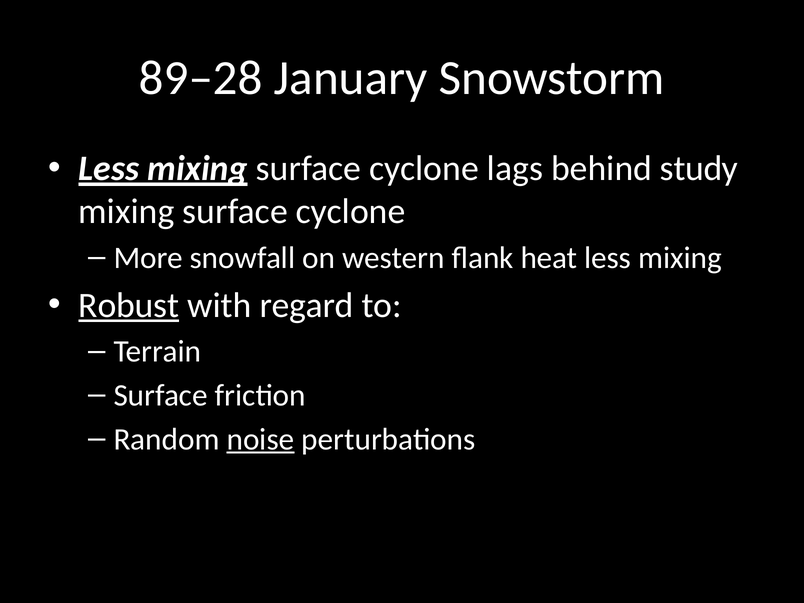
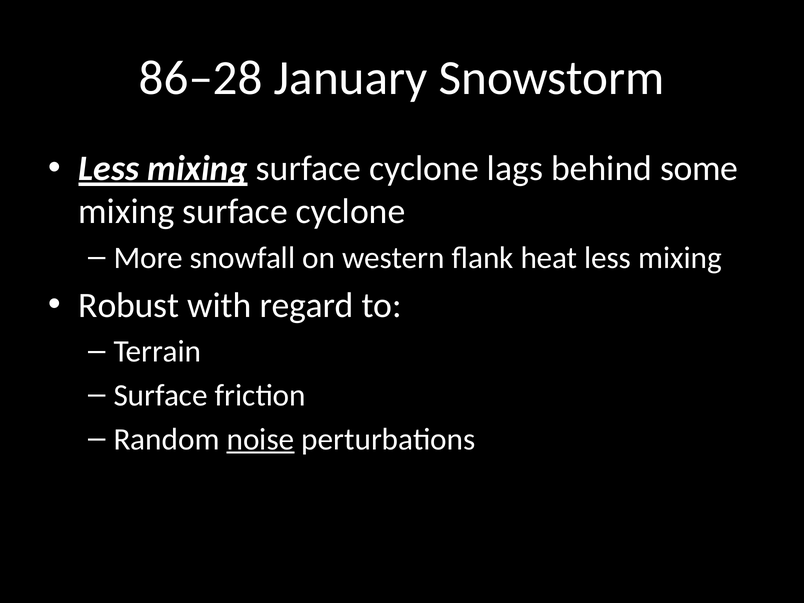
89–28: 89–28 -> 86–28 (201, 78)
study: study -> some (699, 169)
Robust underline: present -> none (129, 305)
